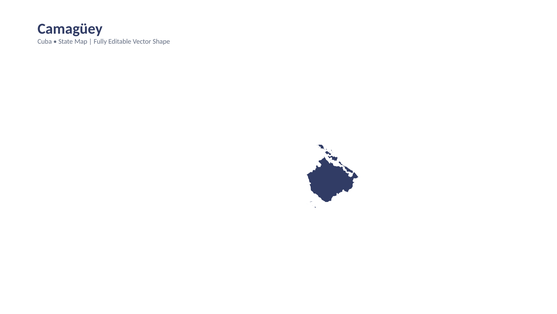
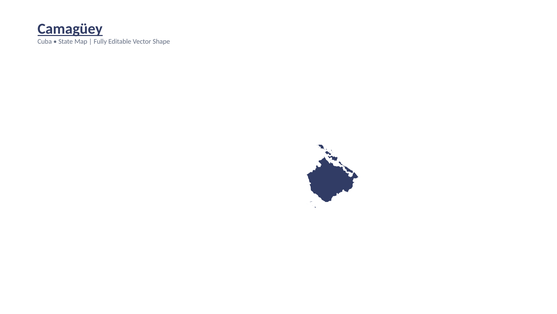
Camagüey underline: none -> present (70, 29)
